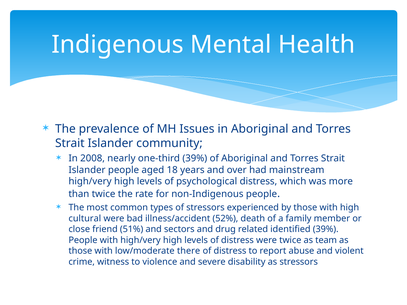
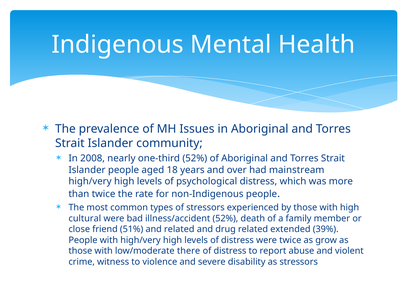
one-third 39%: 39% -> 52% (195, 159)
and sectors: sectors -> related (179, 229)
identified: identified -> extended (290, 229)
team: team -> grow (326, 240)
